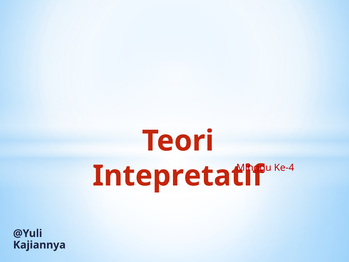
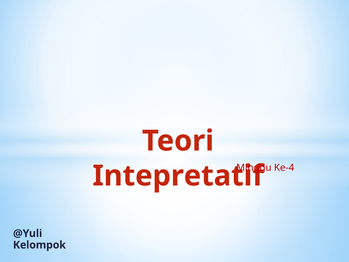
Kajiannya: Kajiannya -> Kelompok (39, 245)
